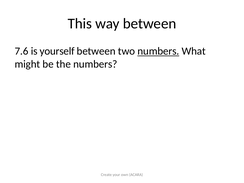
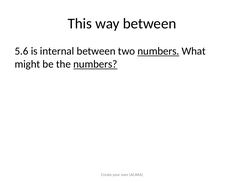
7.6: 7.6 -> 5.6 (21, 51)
yourself: yourself -> internal (57, 51)
numbers underline: none -> present (95, 64)
